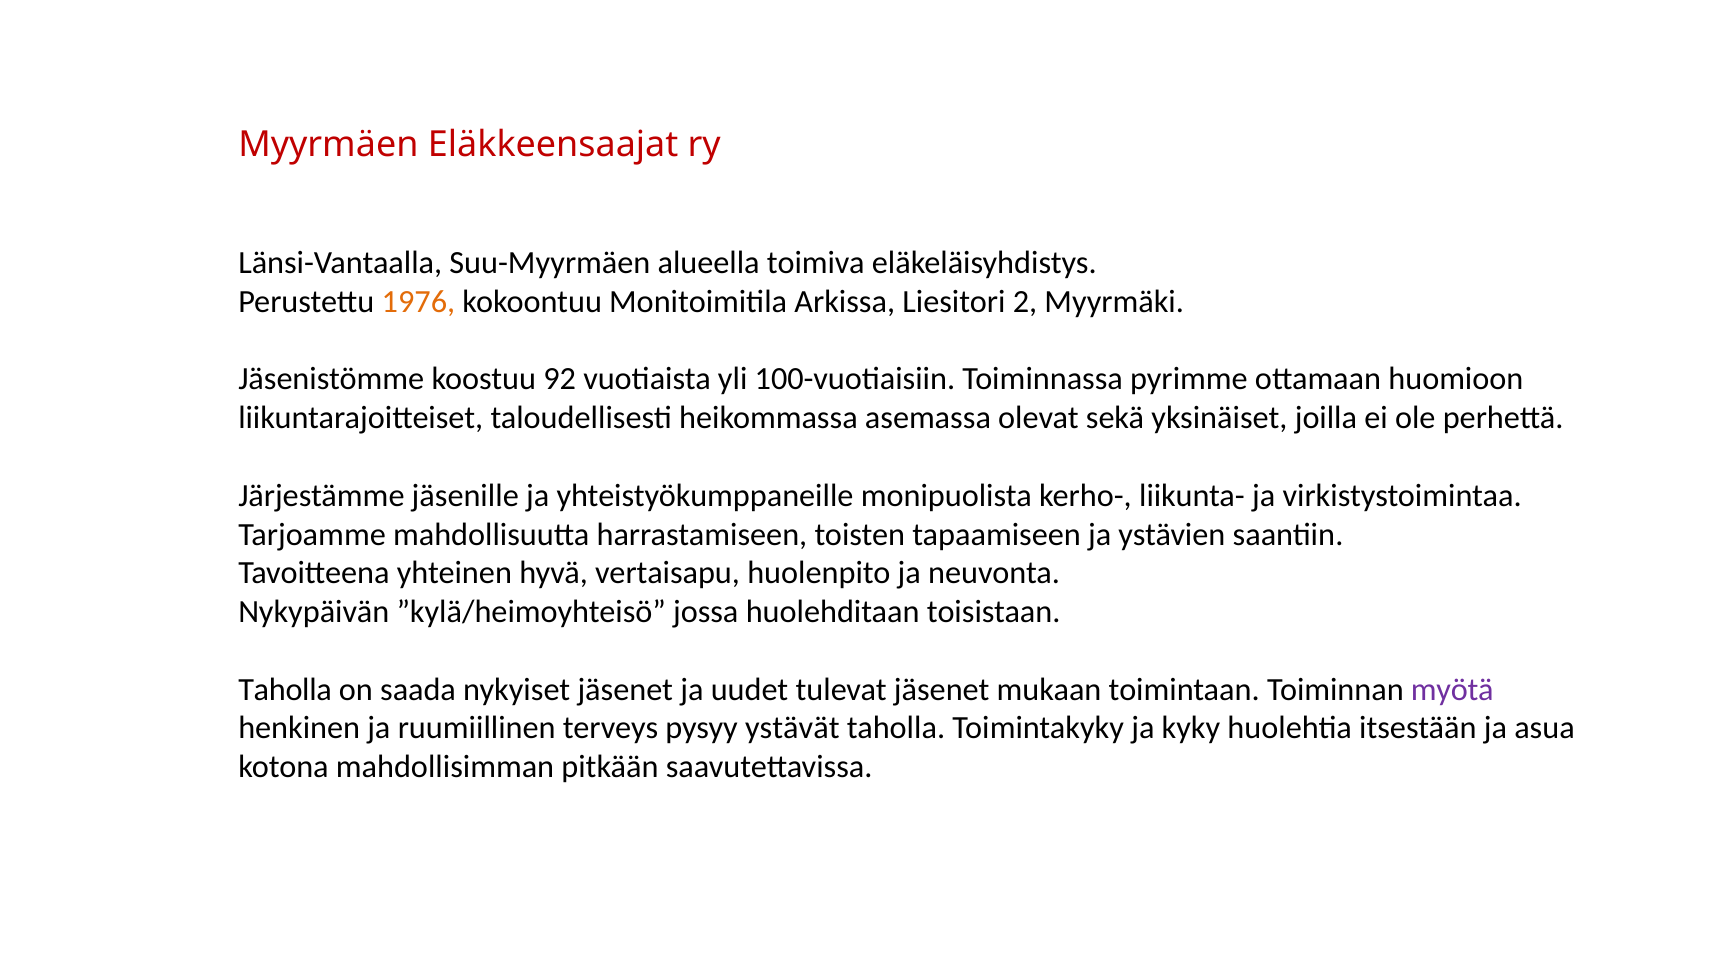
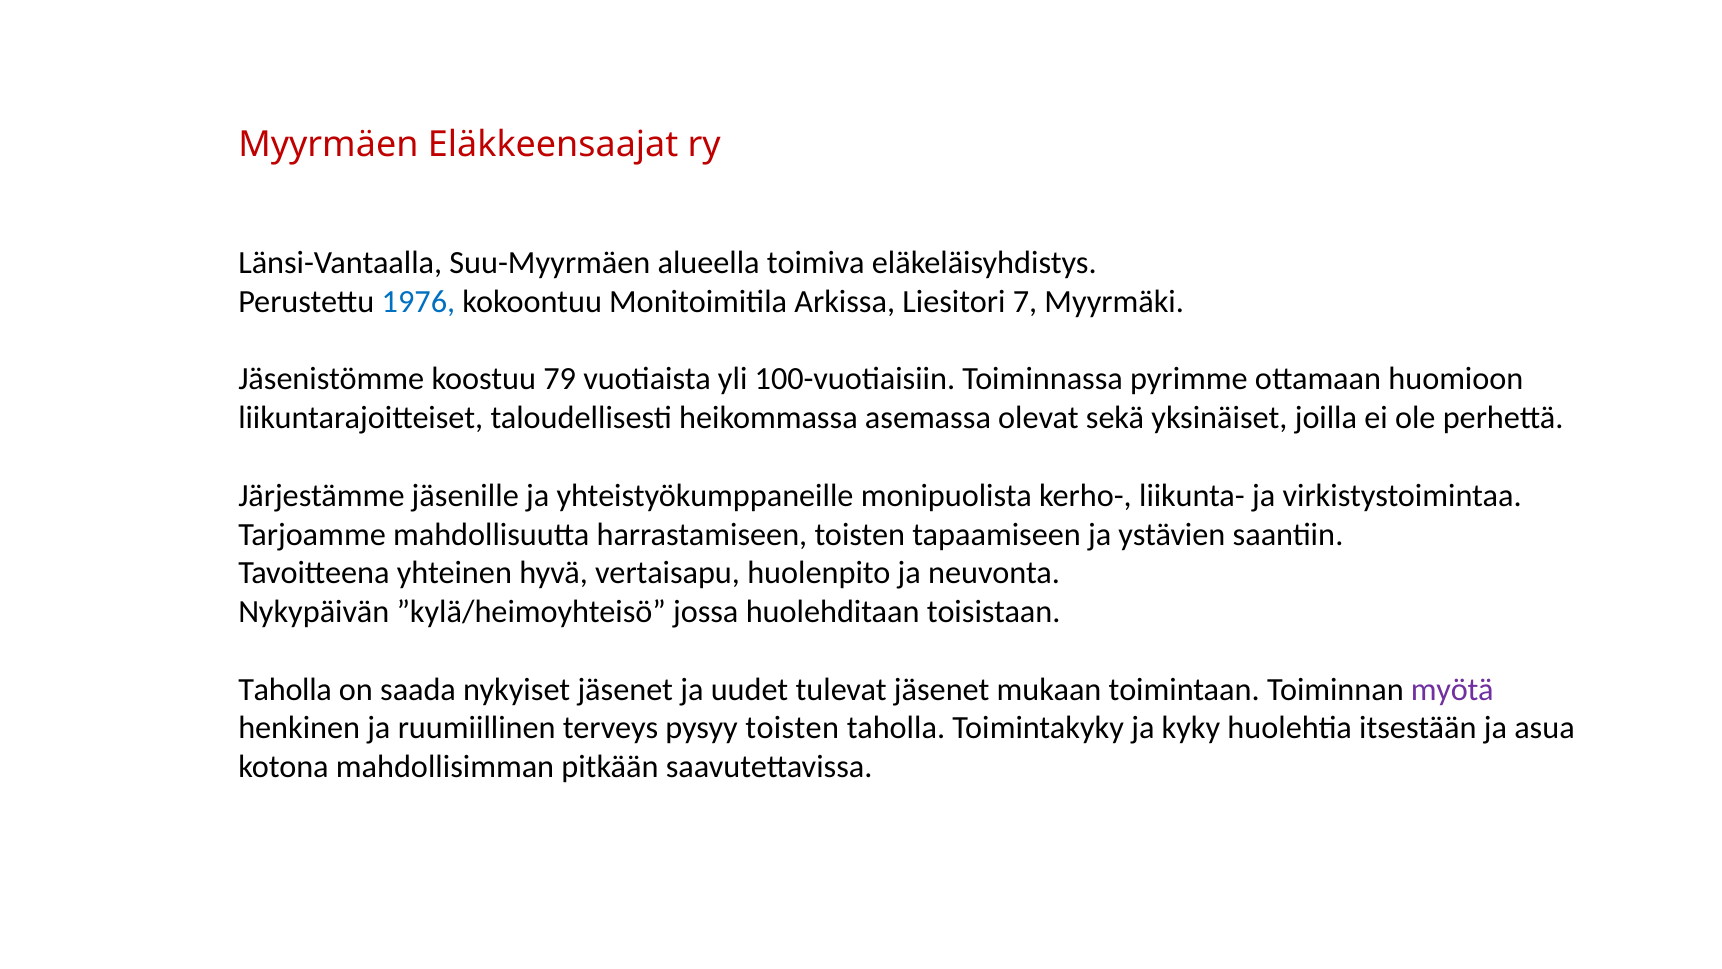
1976 colour: orange -> blue (418, 302)
2: 2 -> 7 (1025, 302)
92: 92 -> 79 (560, 379)
pysyy ystävät: ystävät -> toisten (792, 728)
